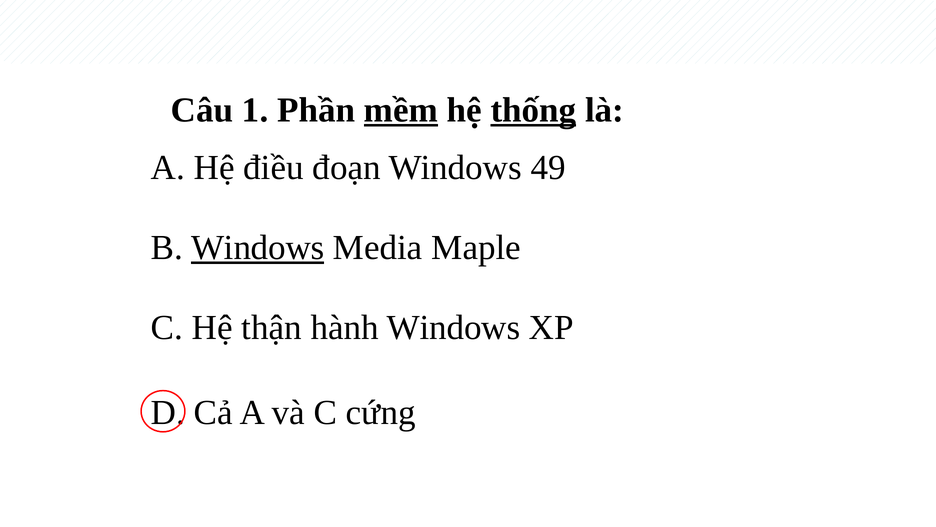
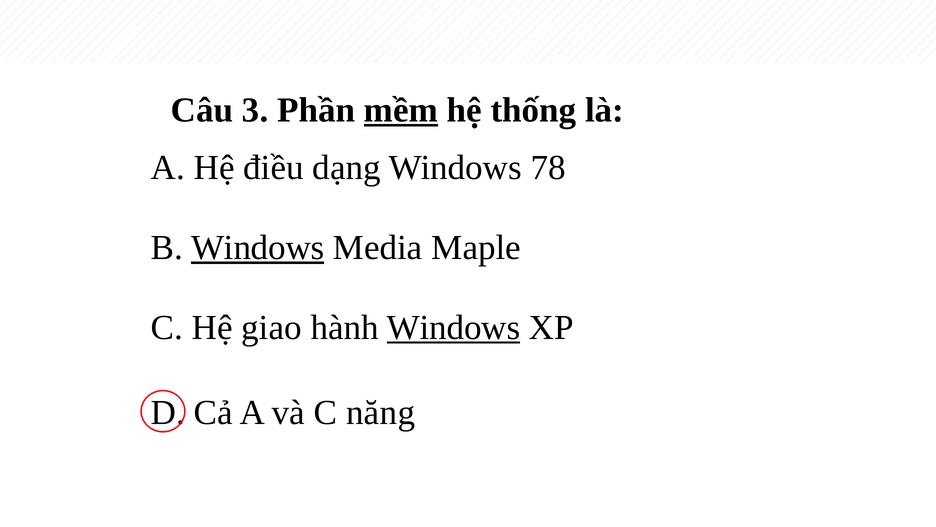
1: 1 -> 3 (255, 110)
thống underline: present -> none (533, 110)
đoạn: đoạn -> dạng (347, 167)
49: 49 -> 78 (548, 167)
thận: thận -> giao (272, 327)
Windows underline: none -> present (454, 327)
cứng: cứng -> năng (381, 412)
